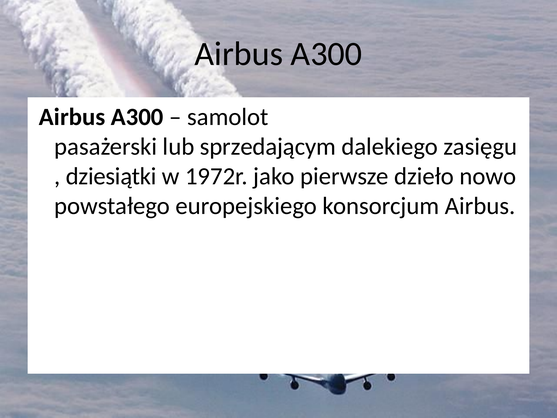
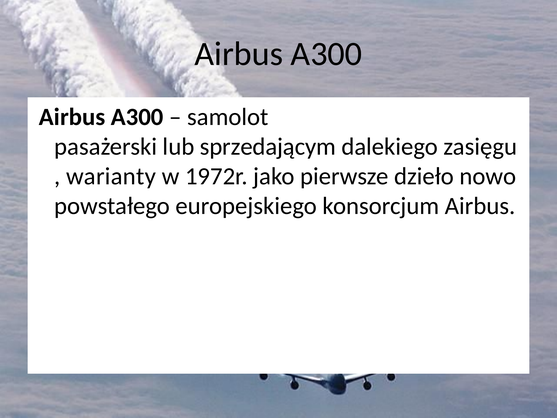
dziesiątki: dziesiątki -> warianty (111, 176)
